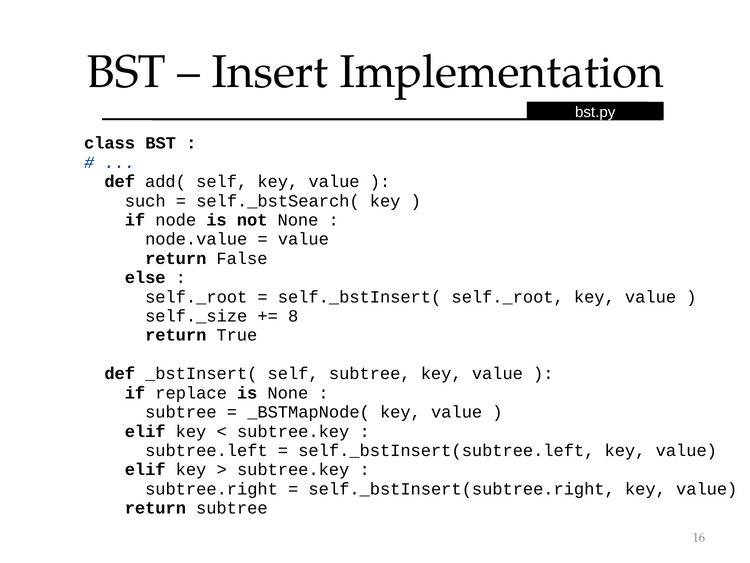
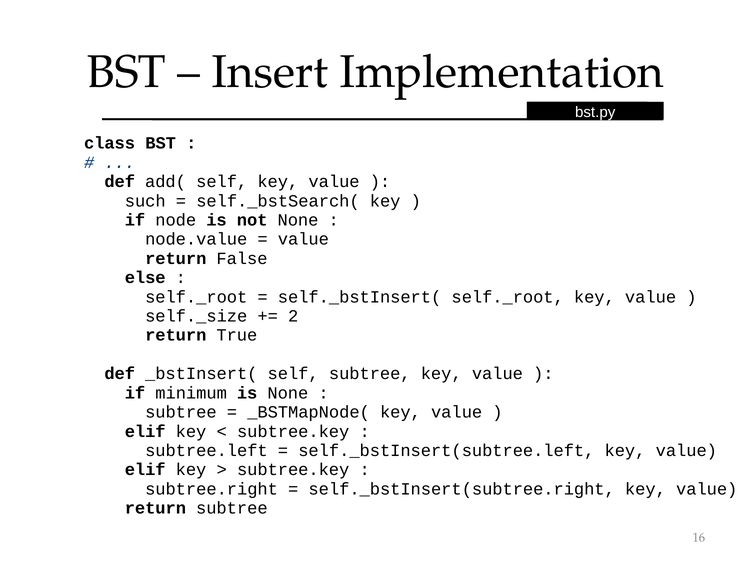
8: 8 -> 2 (293, 316)
replace: replace -> minimum (191, 393)
